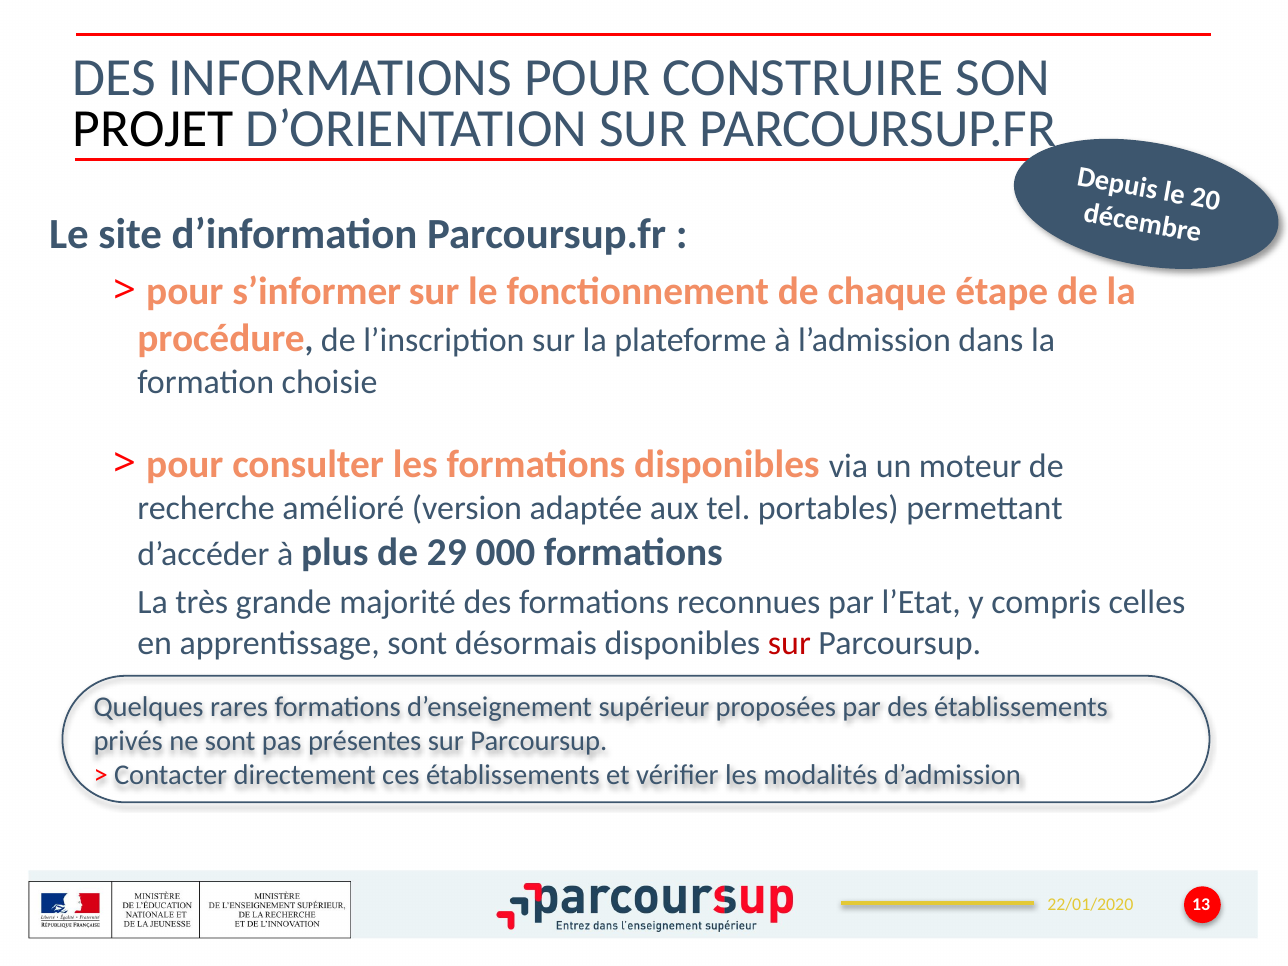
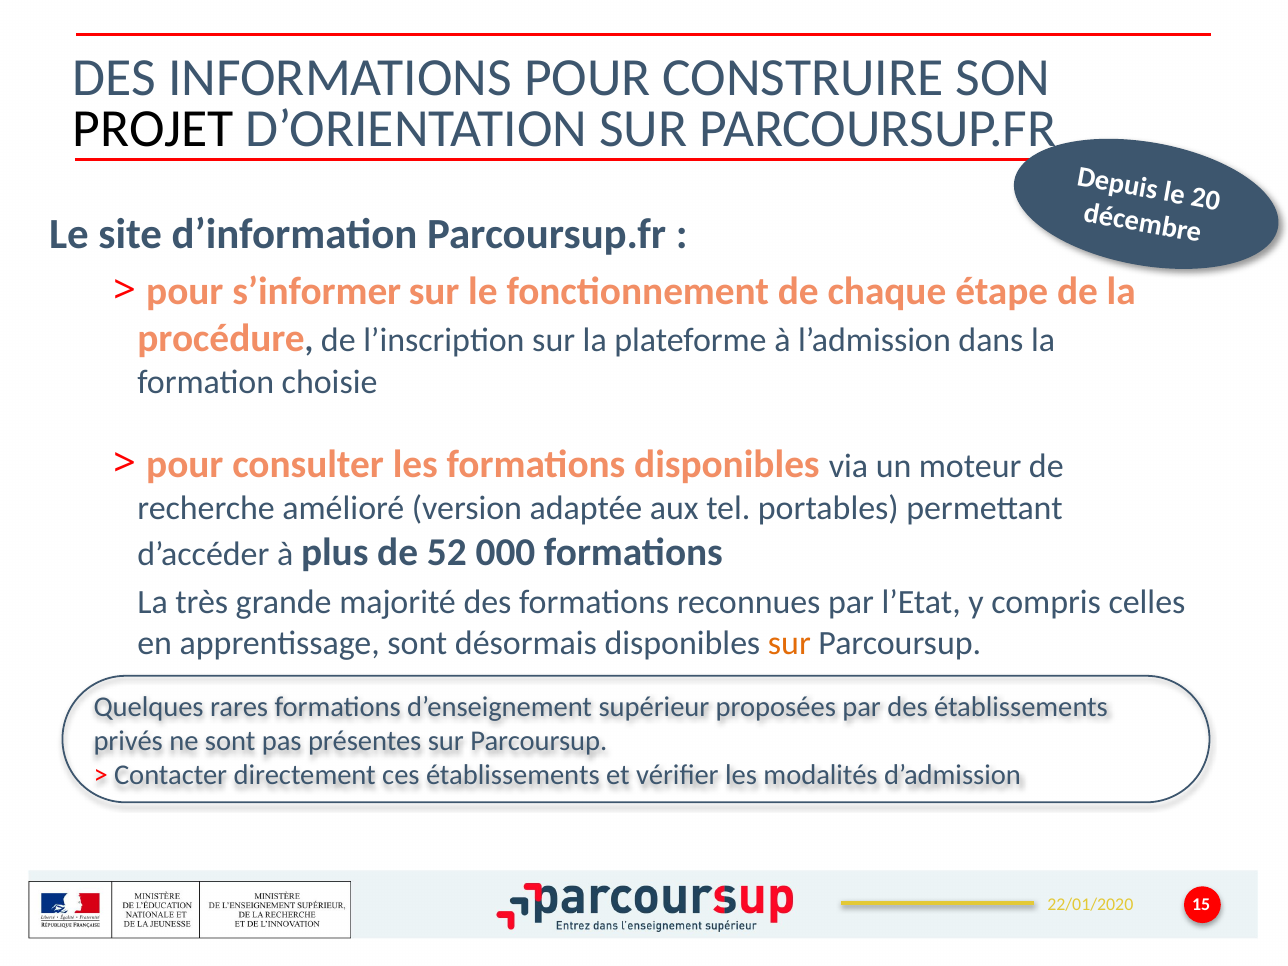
29: 29 -> 52 (447, 552)
sur colour: red -> orange (789, 643)
13: 13 -> 15 (1201, 905)
